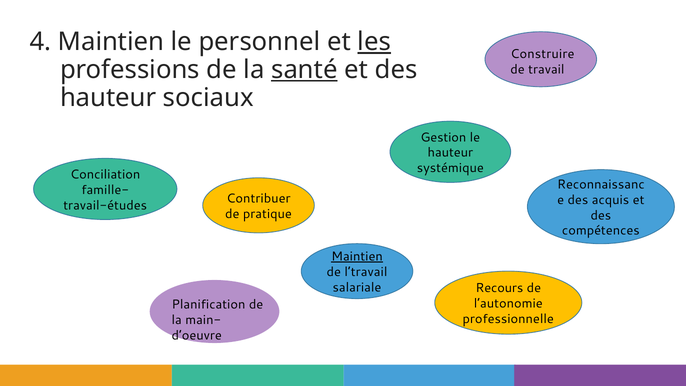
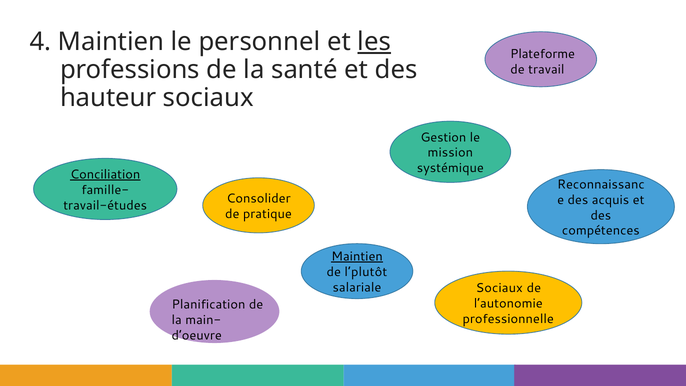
Construire: Construire -> Plateforme (543, 54)
santé underline: present -> none (304, 70)
hauteur: hauteur -> mission (450, 153)
Conciliation underline: none -> present (105, 174)
Contribuer: Contribuer -> Consolider (259, 198)
l’travail: l’travail -> l’plutôt (366, 272)
Recours: Recours -> Sociaux (499, 288)
